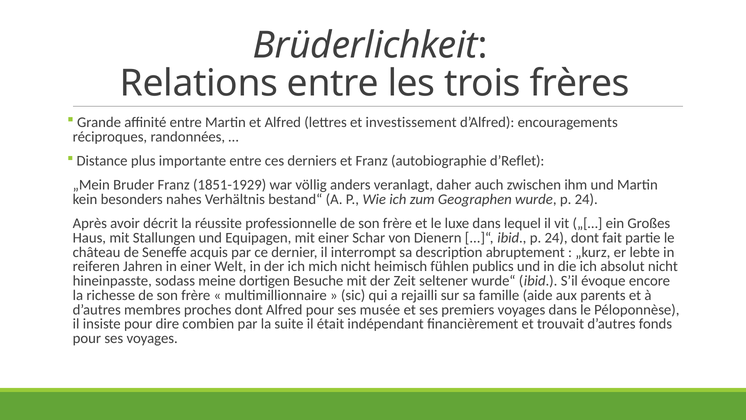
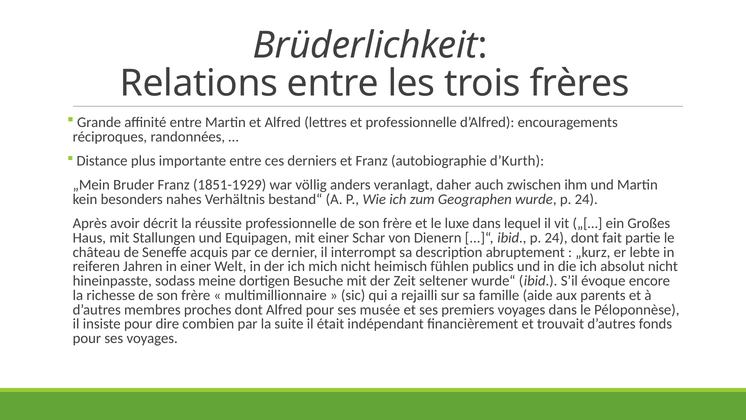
et investissement: investissement -> professionnelle (411, 122)
d’Reflet: d’Reflet -> d’Kurth (517, 161)
